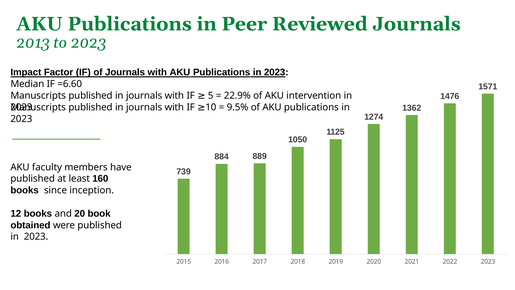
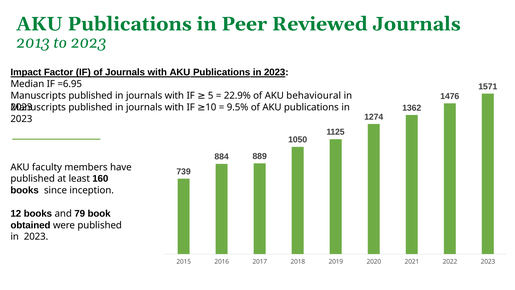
=6.60: =6.60 -> =6.95 (70, 84)
intervention: intervention -> behavioural (314, 96)
20: 20 -> 79 (80, 213)
